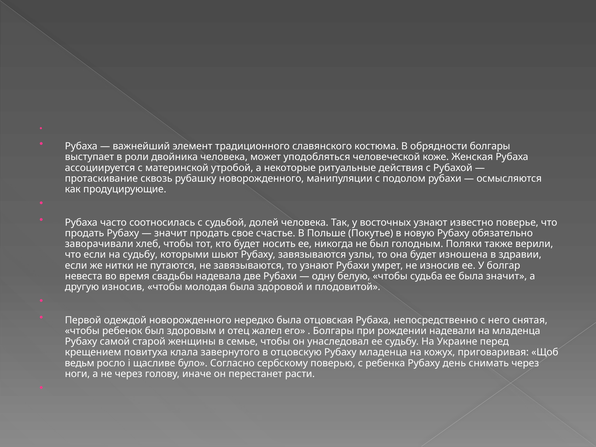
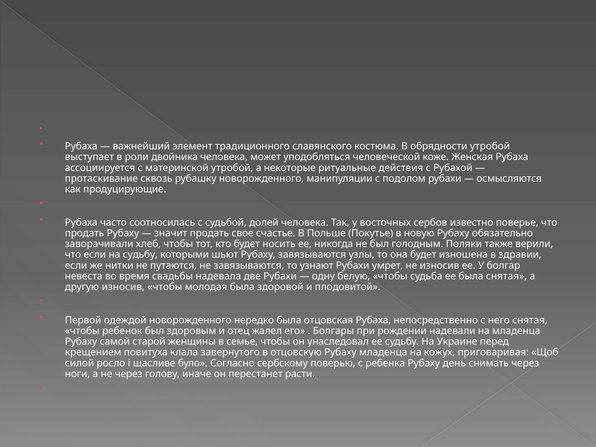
обрядности болгары: болгары -> утробой (490, 146)
восточных узнают: узнают -> сербов (430, 223)
была значит: значит -> снятая (506, 276)
ведьм: ведьм -> силой (79, 363)
